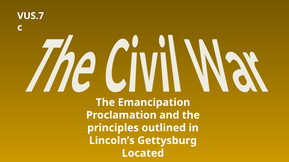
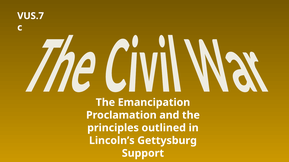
Located: Located -> Support (143, 154)
